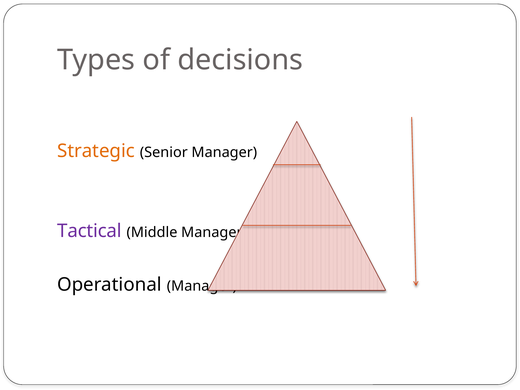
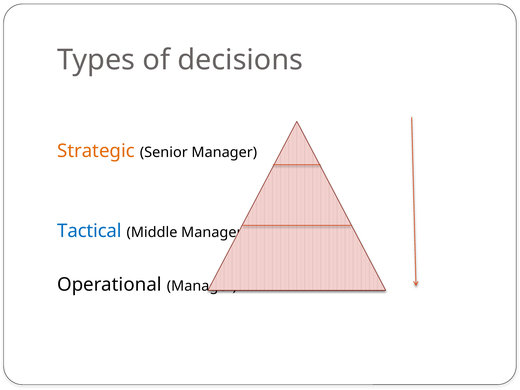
Tactical colour: purple -> blue (89, 231)
